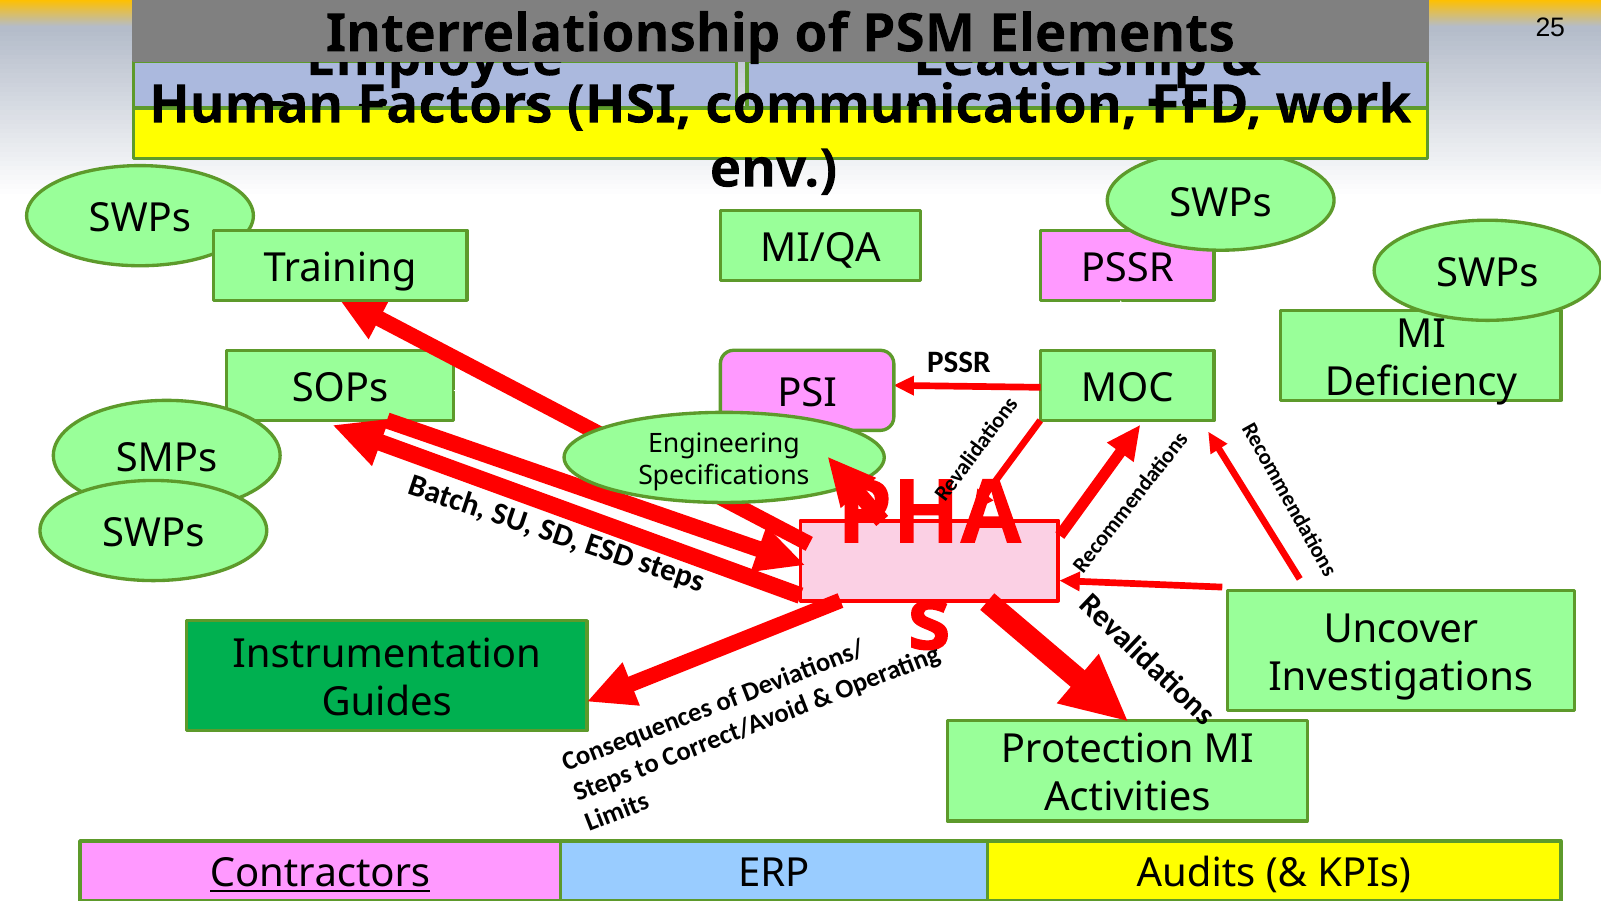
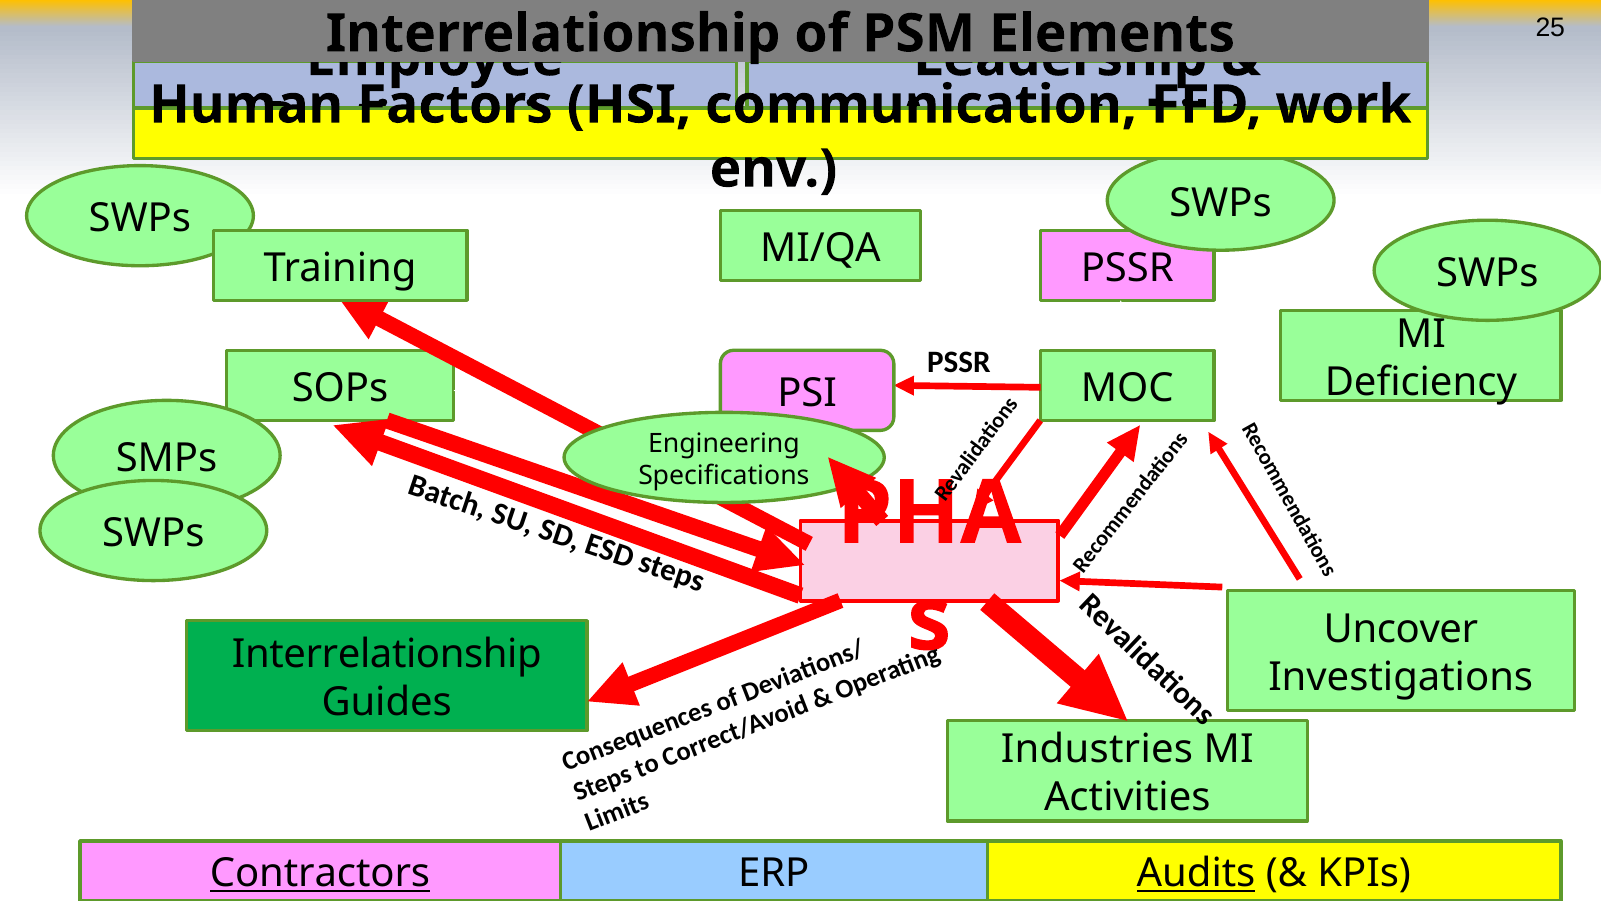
Instrumentation: Instrumentation -> Interrelationship (387, 654)
Protection: Protection -> Industries (1097, 749)
Audits underline: none -> present (1196, 873)
